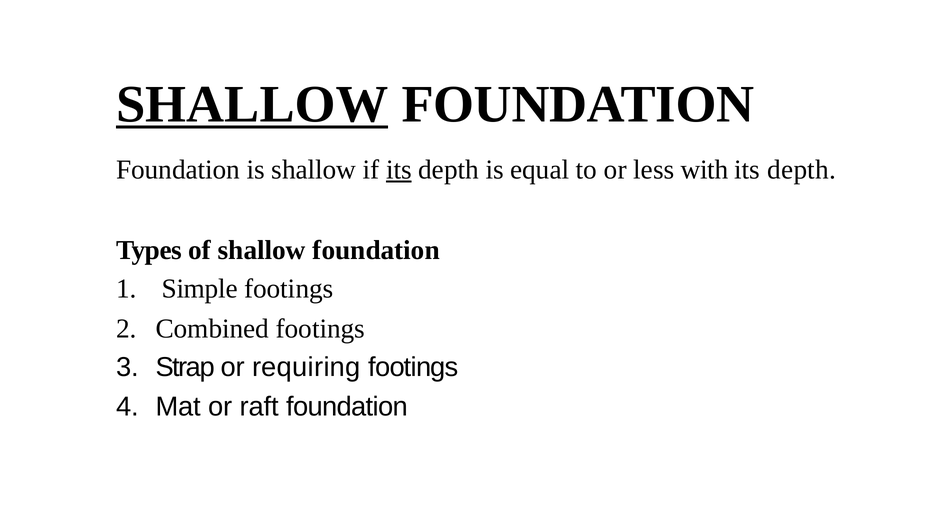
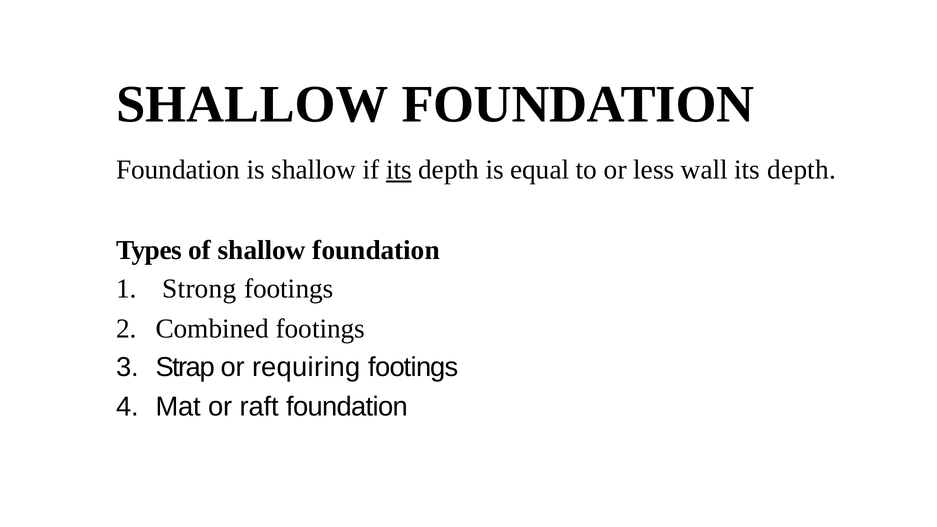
SHALLOW underline: present -> none (252, 104)
with: with -> wall (704, 170)
Simple: Simple -> Strong (199, 289)
